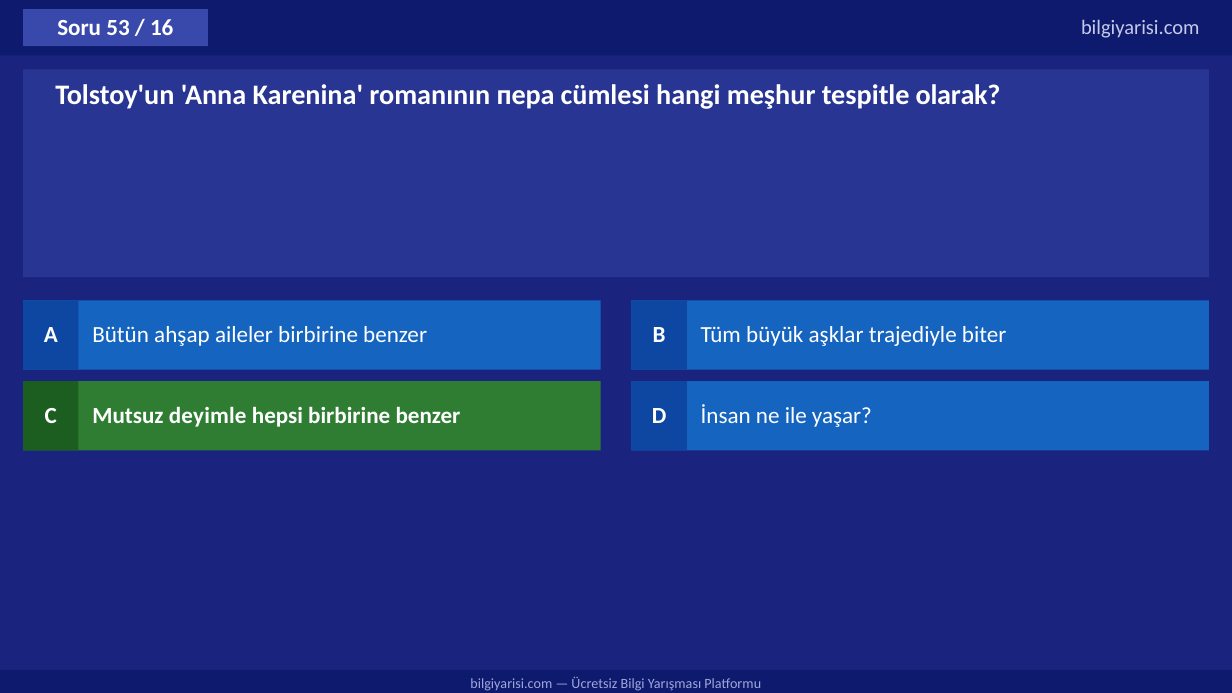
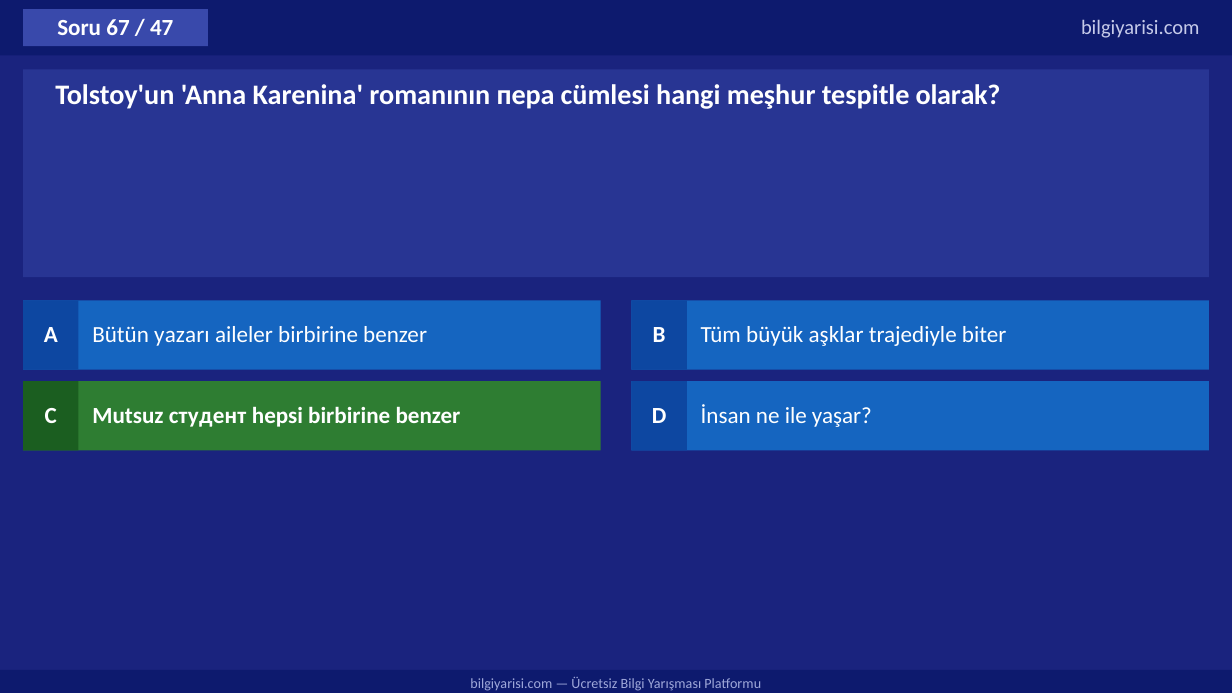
53: 53 -> 67 (118, 28)
16: 16 -> 47 (162, 28)
ahşap: ahşap -> yazarı (182, 335)
deyimle: deyimle -> студент (208, 416)
